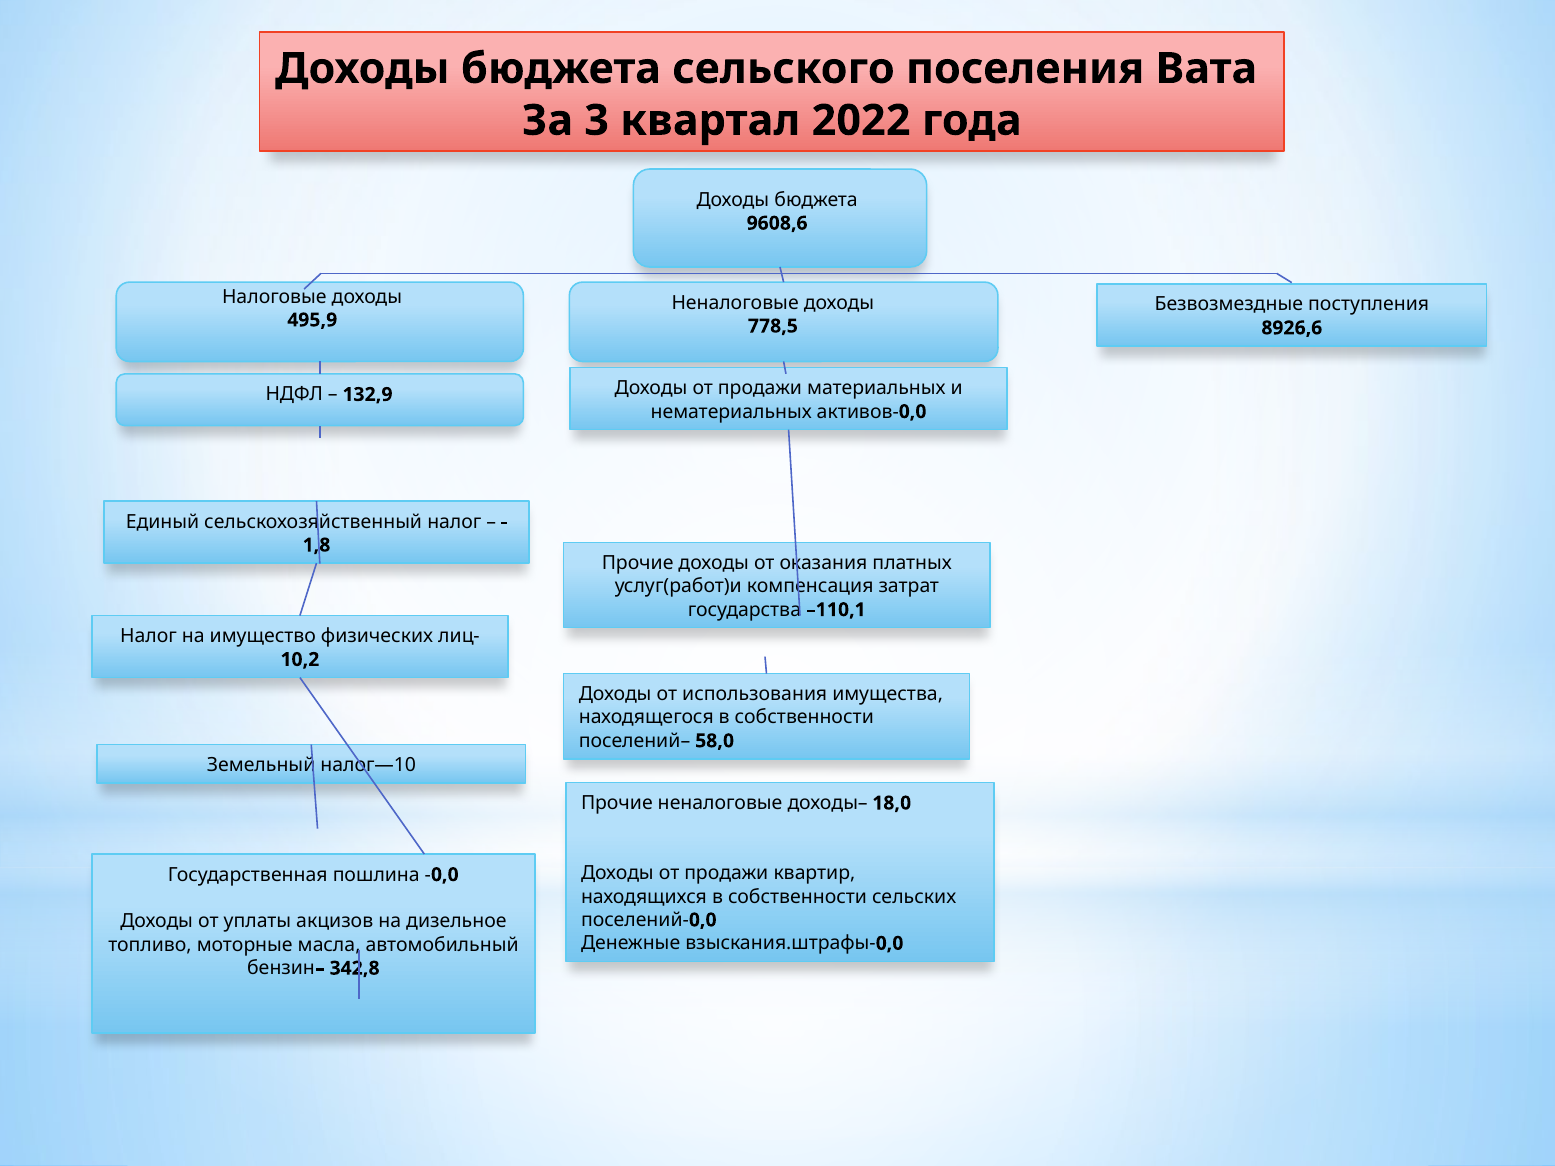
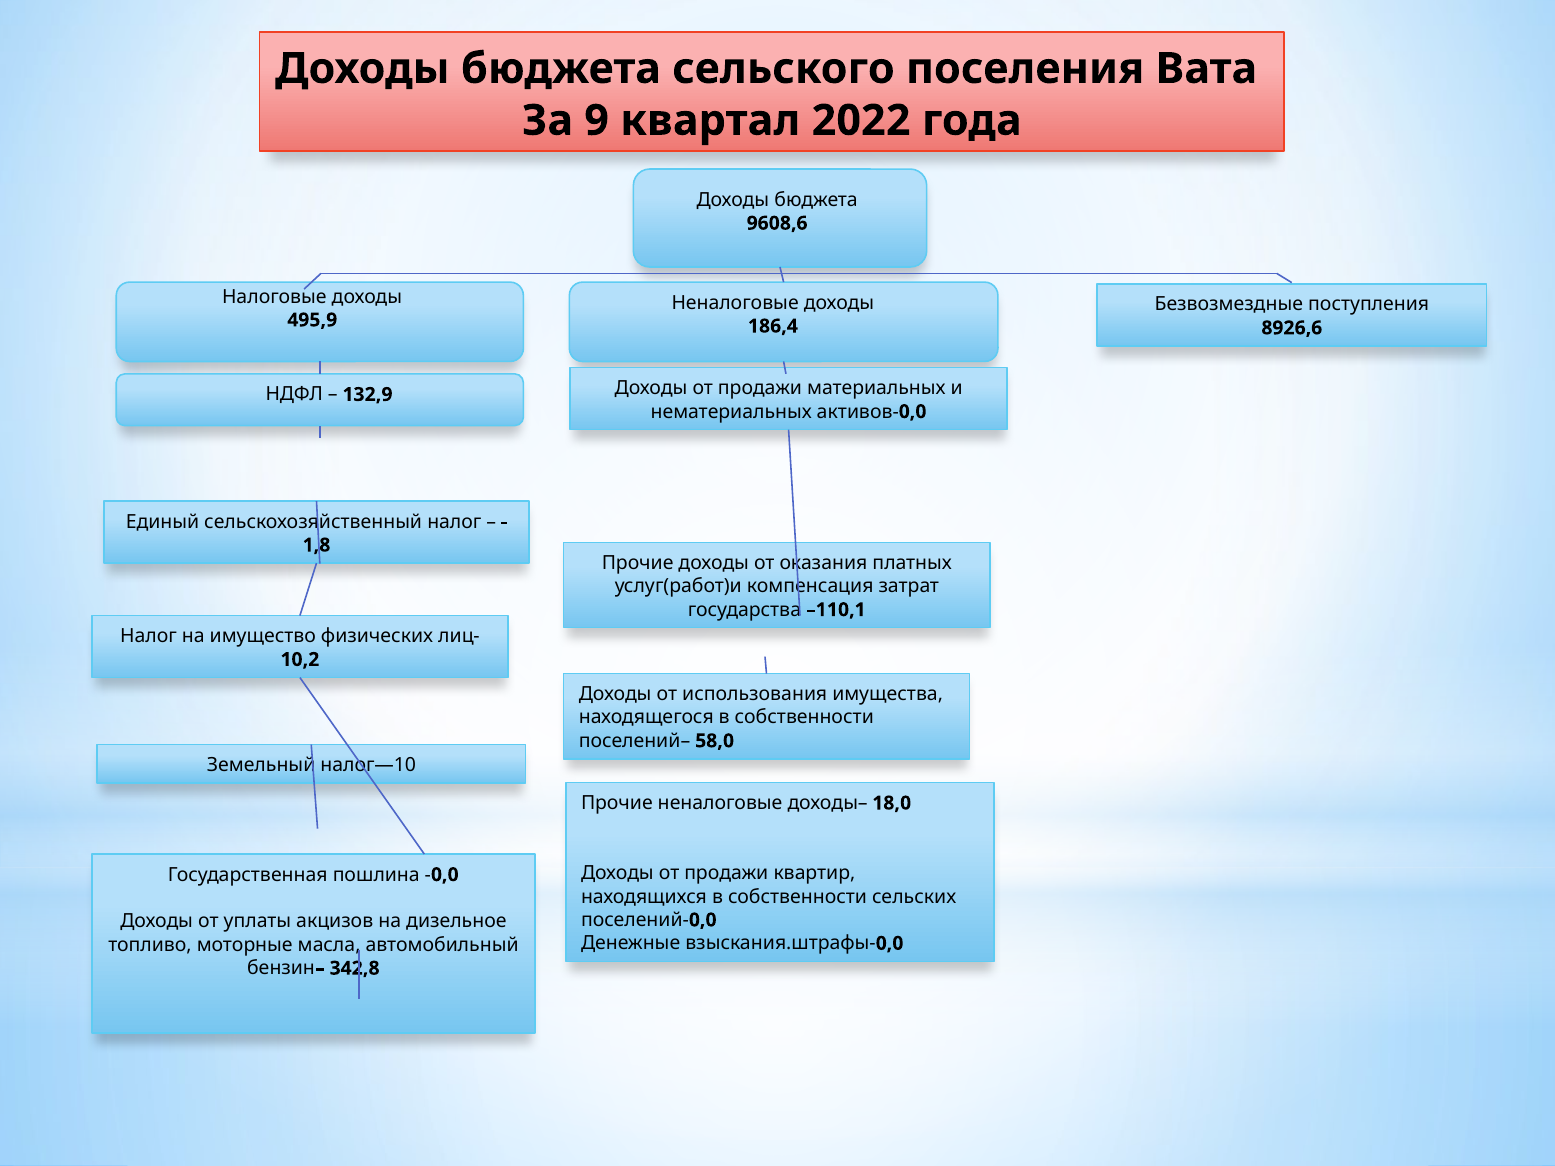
3: 3 -> 9 (597, 121)
778,5: 778,5 -> 186,4 (773, 326)
